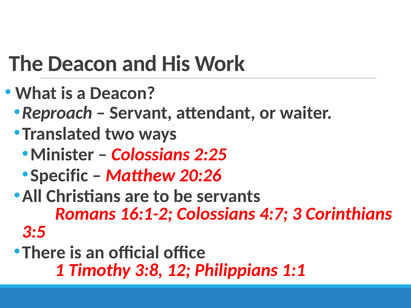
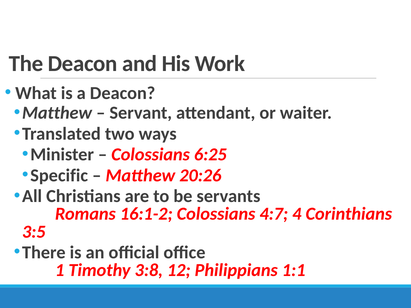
Reproach: Reproach -> Matthew (57, 113)
2:25: 2:25 -> 6:25 (210, 155)
3: 3 -> 4 (297, 214)
